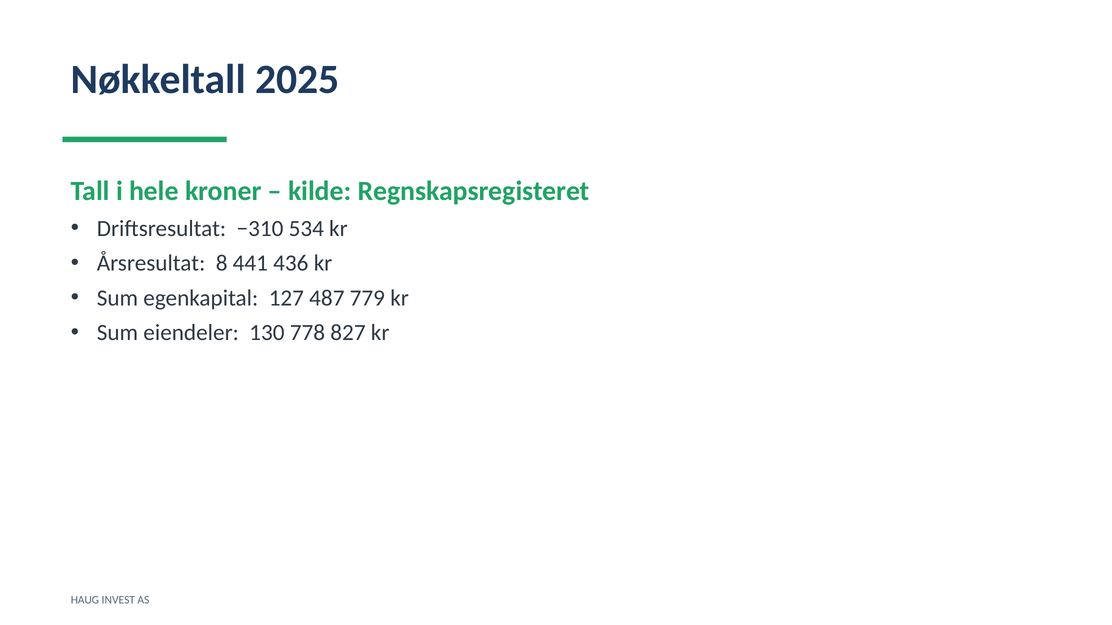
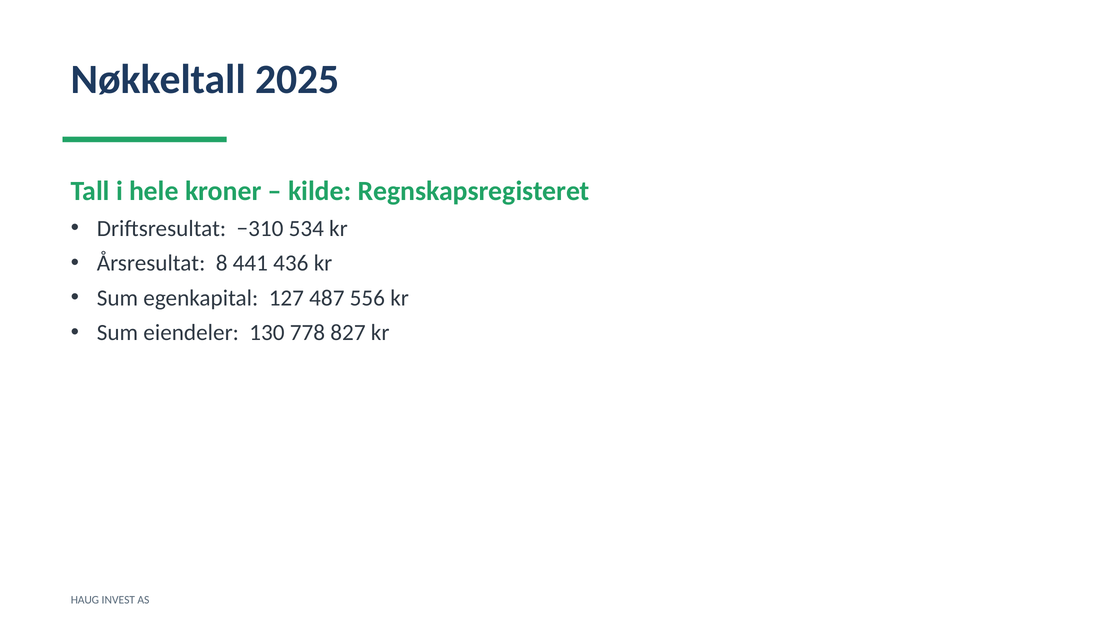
779: 779 -> 556 (367, 298)
